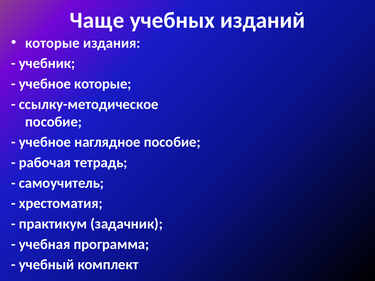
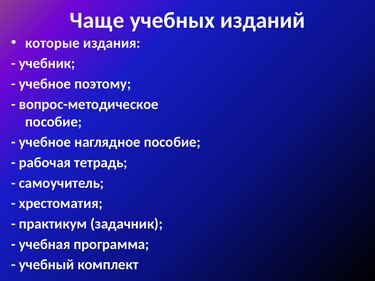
учебное которые: которые -> поэтому (103, 84)
ссылку-методическое: ссылку-методическое -> вопрос-методическое (89, 104)
